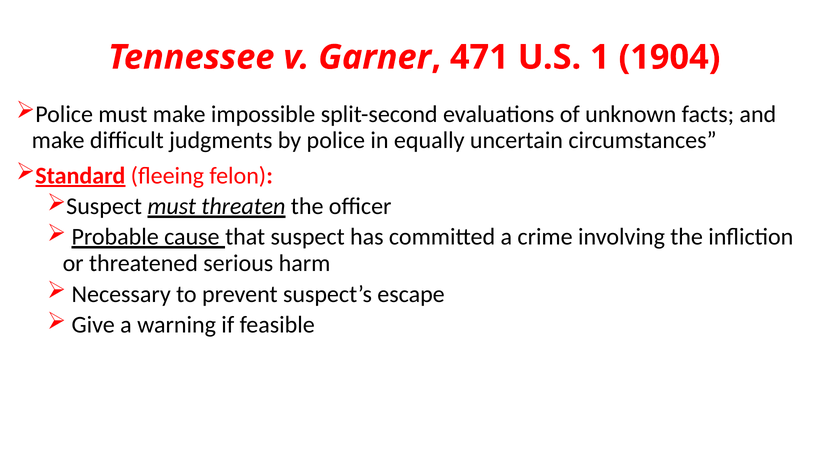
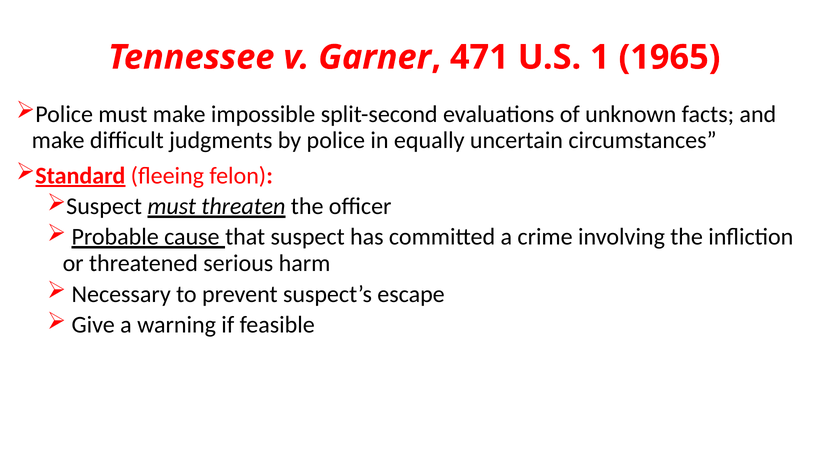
1904: 1904 -> 1965 (669, 57)
